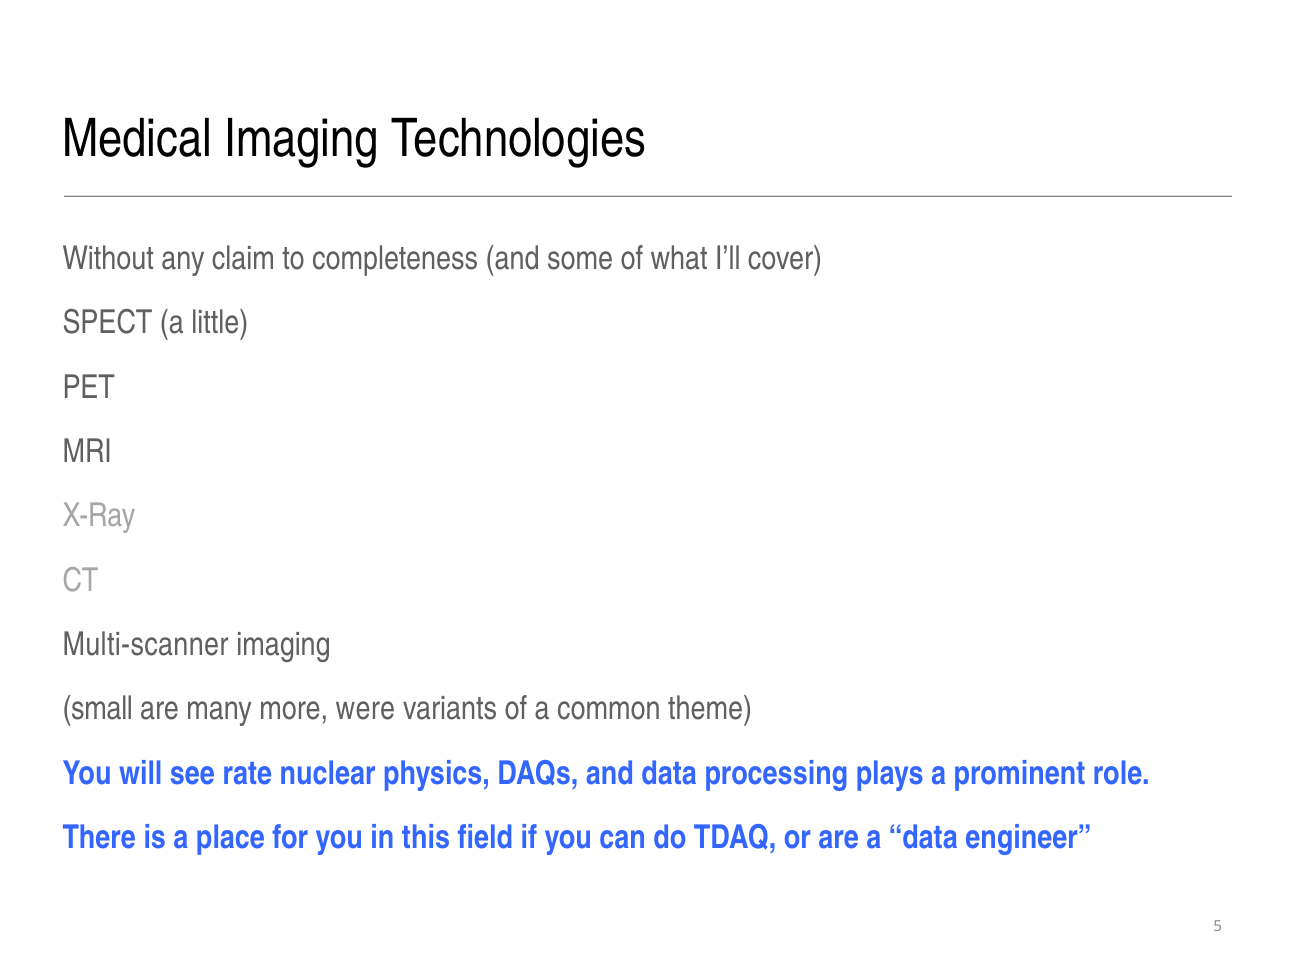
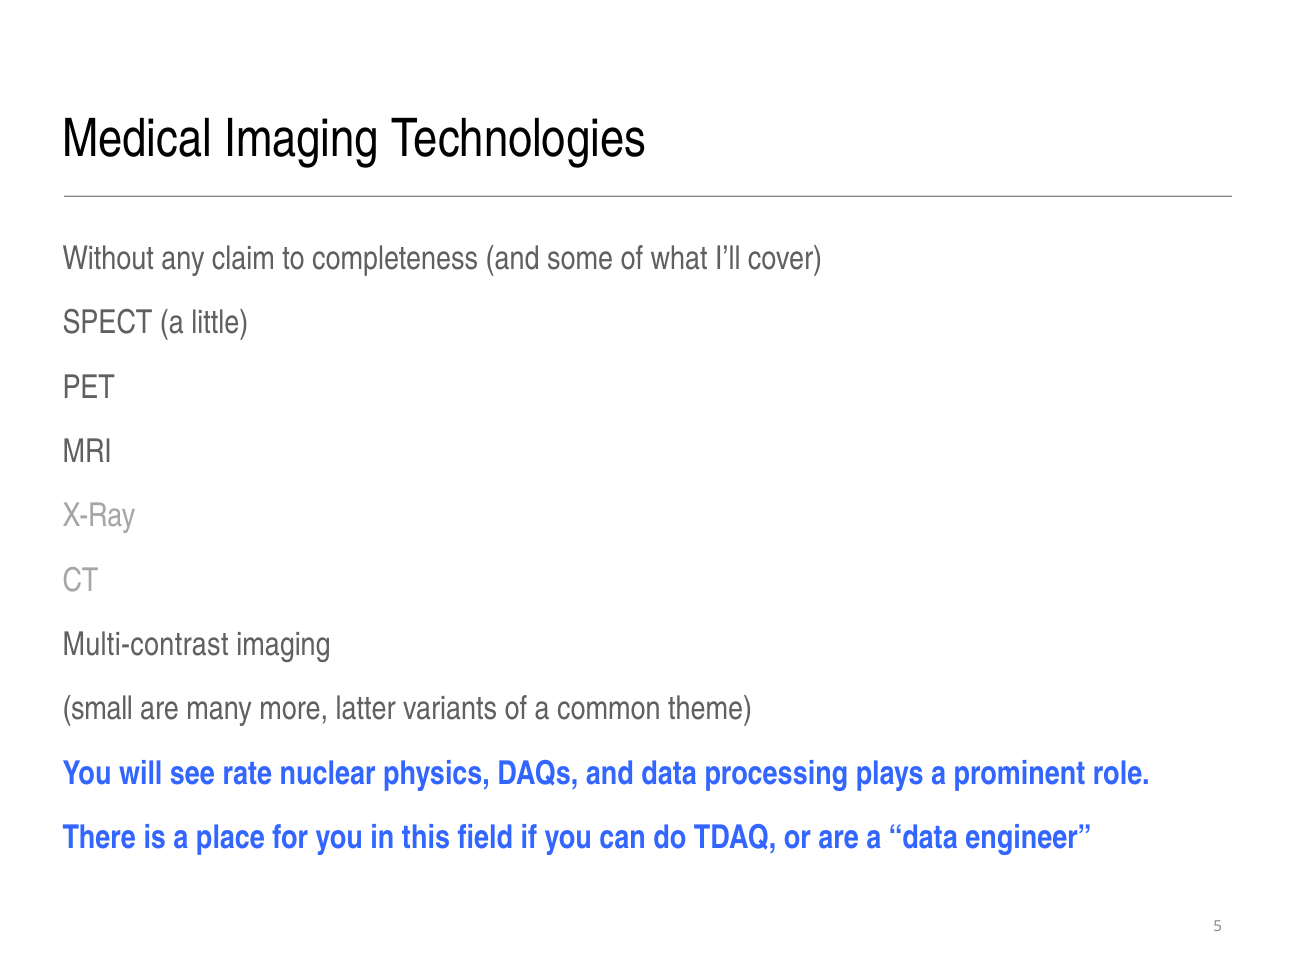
Multi-scanner: Multi-scanner -> Multi-contrast (146, 645)
were: were -> latter (366, 709)
